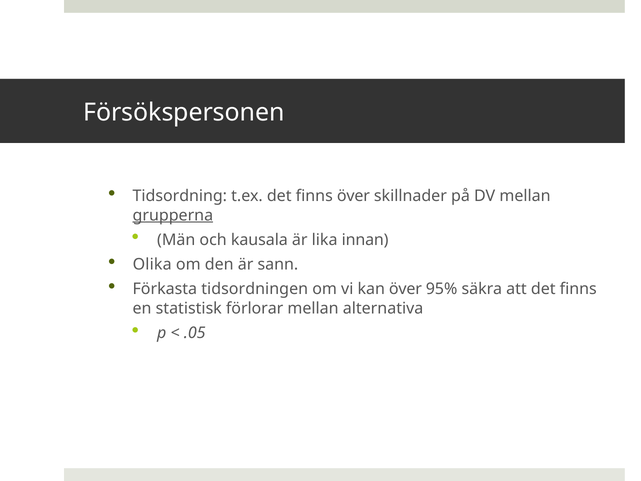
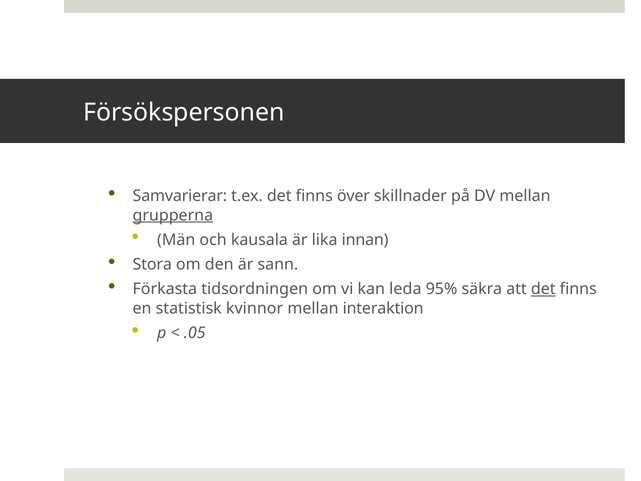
Tidsordning: Tidsordning -> Samvarierar (180, 196)
Olika: Olika -> Stora (152, 264)
kan över: över -> leda (405, 289)
det underline: none -> present (543, 289)
förlorar: förlorar -> kvinnor (255, 308)
alternativa: alternativa -> interaktion (383, 308)
